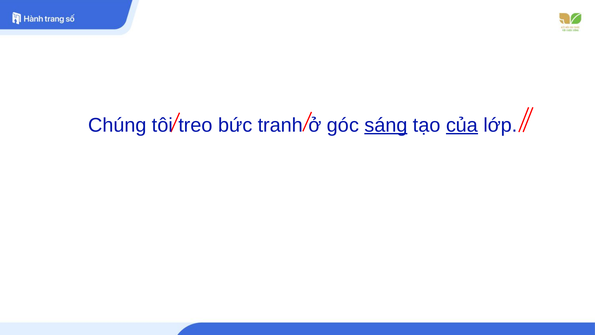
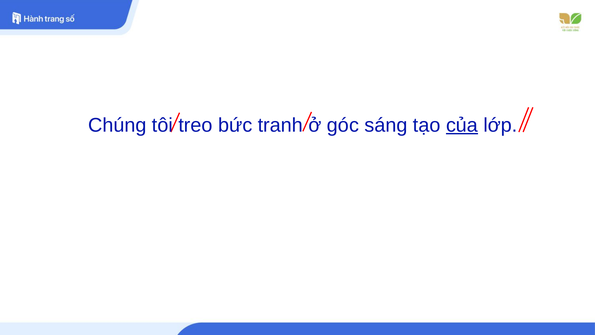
sáng underline: present -> none (386, 125)
